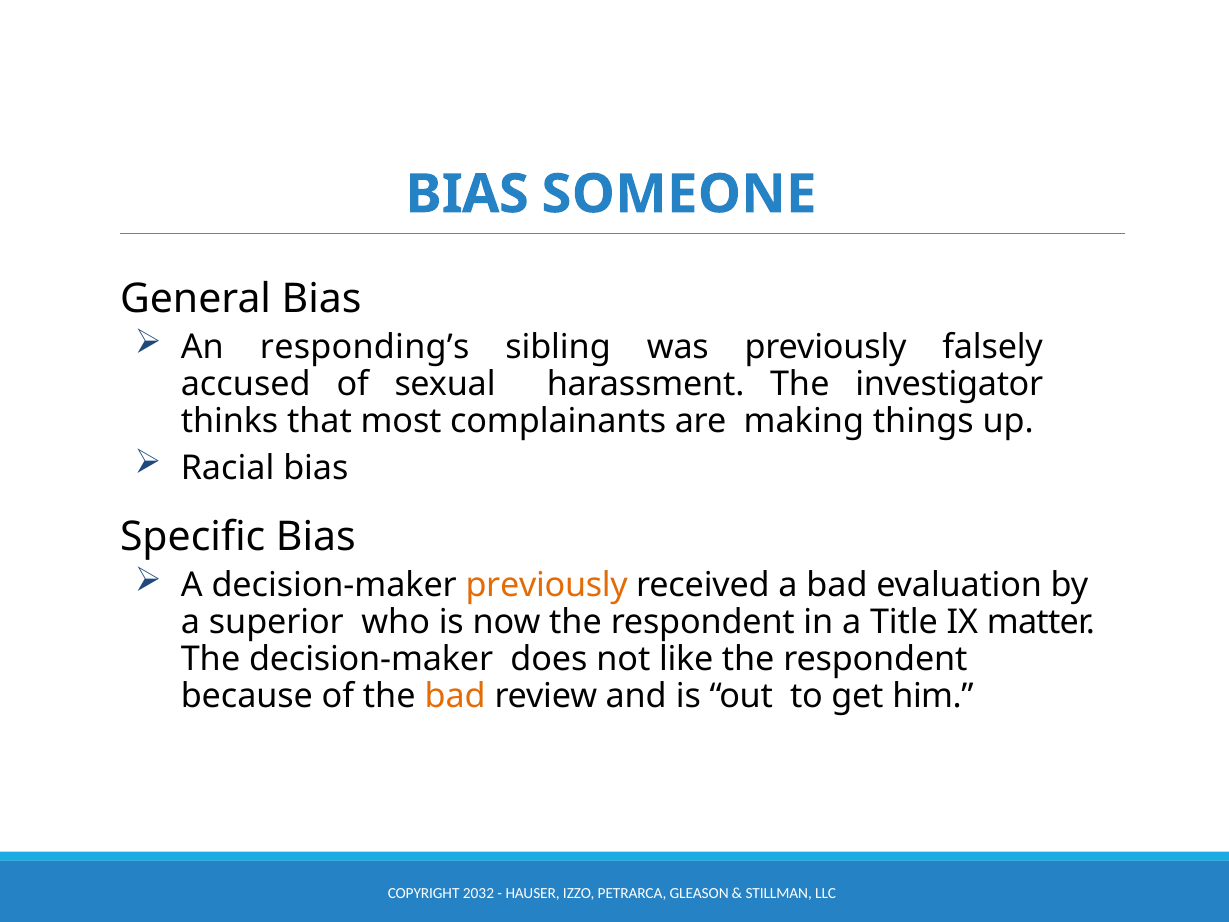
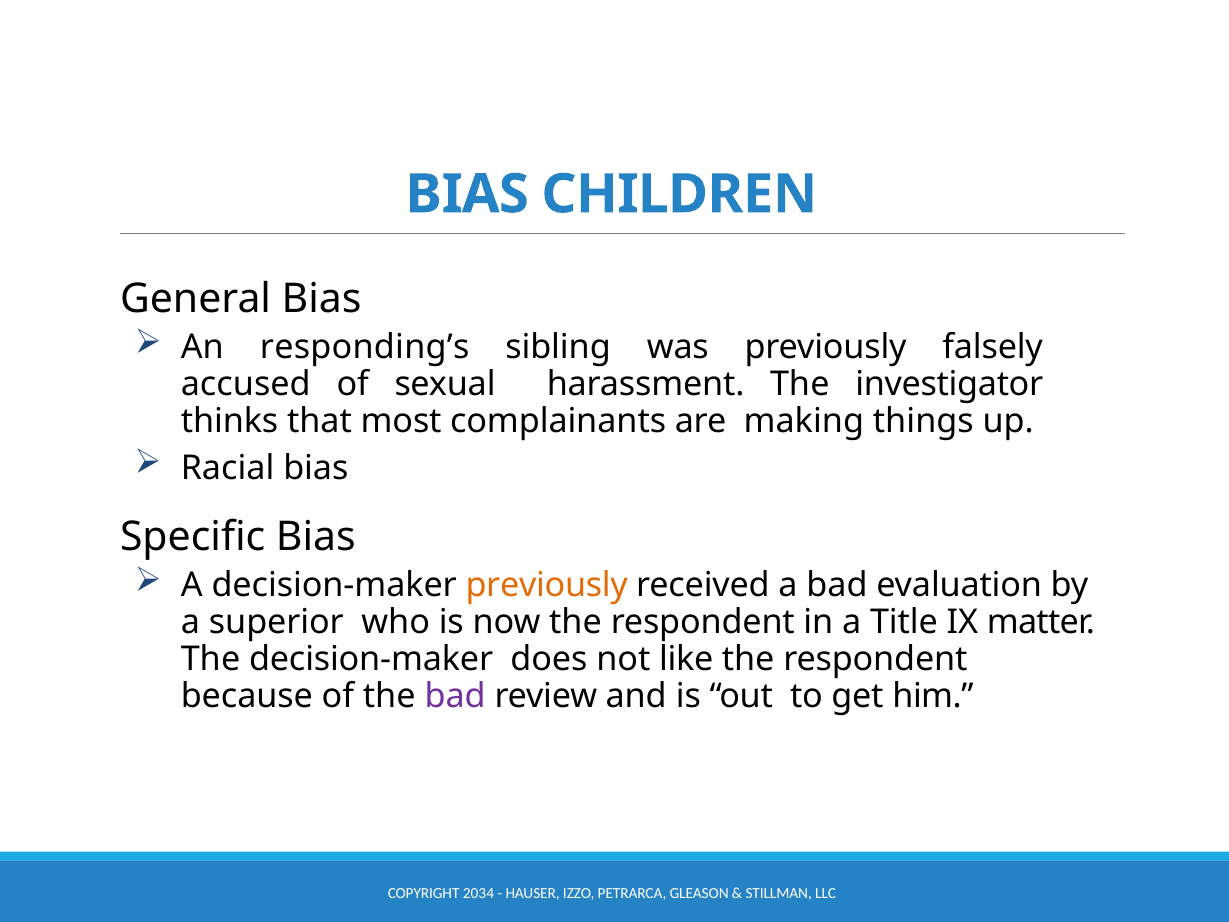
SOMEONE: SOMEONE -> CHILDREN (679, 194)
bad colour: orange -> purple (455, 696)
2032: 2032 -> 2034 (478, 893)
